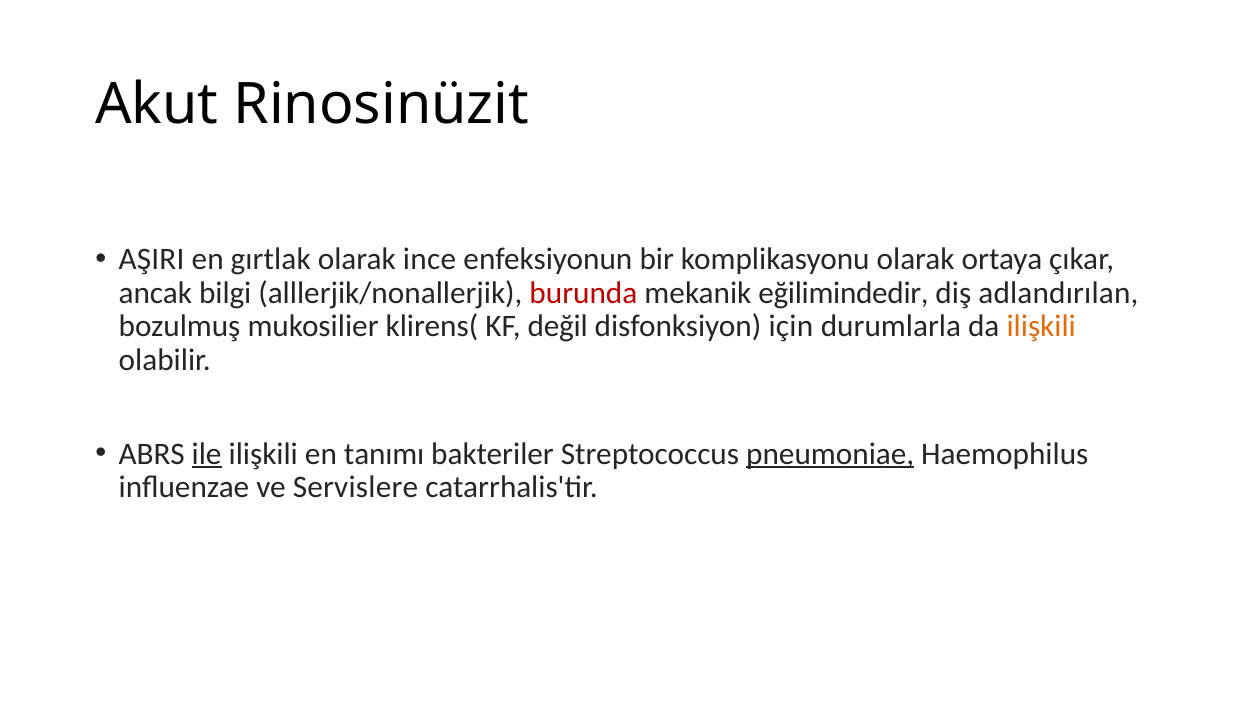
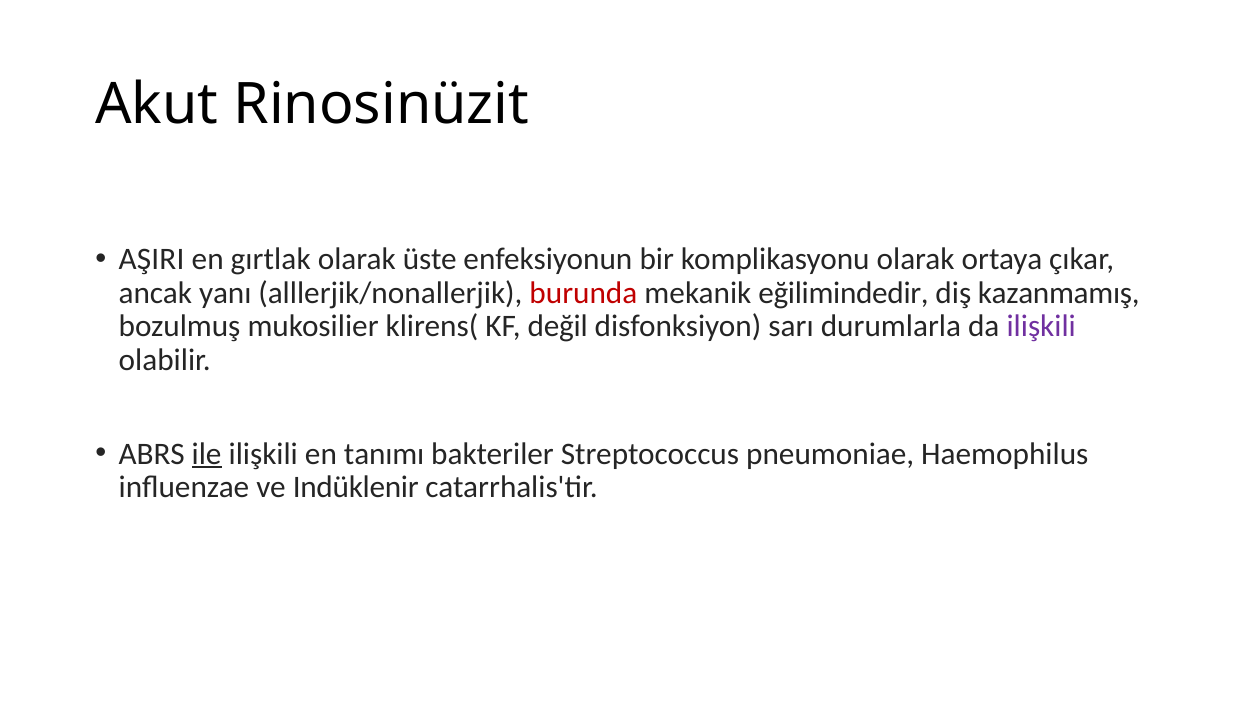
ince: ince -> üste (430, 259)
bilgi: bilgi -> yanı (225, 293)
adlandırılan: adlandırılan -> kazanmamış (1059, 293)
için: için -> sarı (791, 327)
ilişkili colour: orange -> purple (1041, 327)
pneumoniae underline: present -> none (830, 454)
Servislere: Servislere -> Indüklenir (356, 488)
